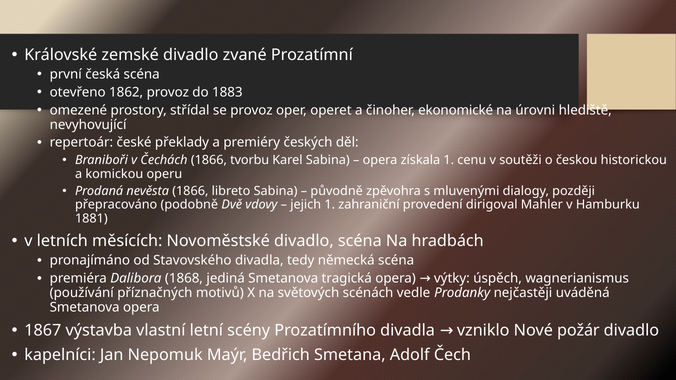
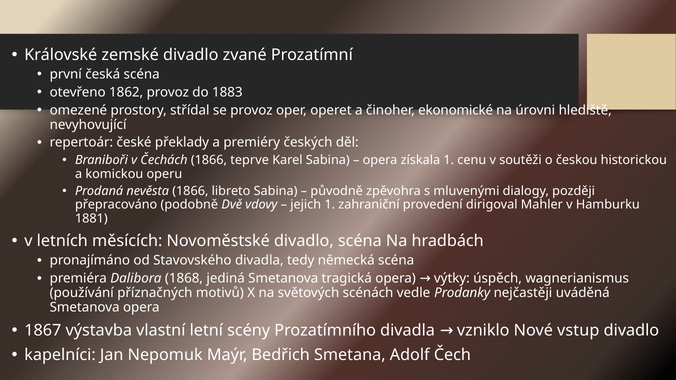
tvorbu: tvorbu -> teprve (250, 160)
požár: požár -> vstup (578, 331)
